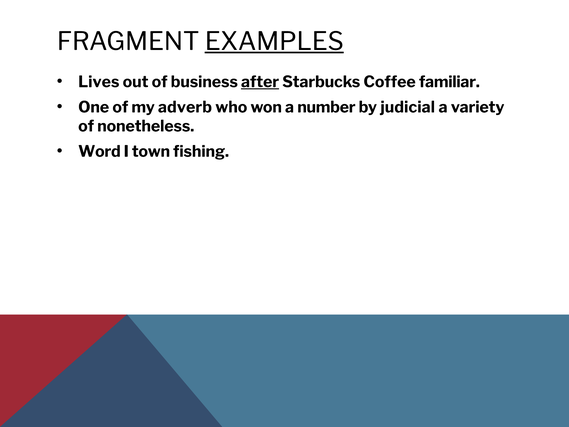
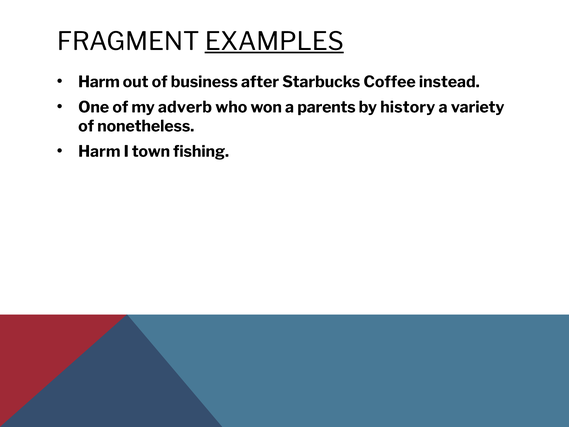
Lives: Lives -> Harm (99, 82)
after underline: present -> none (260, 82)
familiar: familiar -> instead (449, 82)
number: number -> parents (326, 107)
judicial: judicial -> history (408, 107)
Word: Word -> Harm (99, 151)
